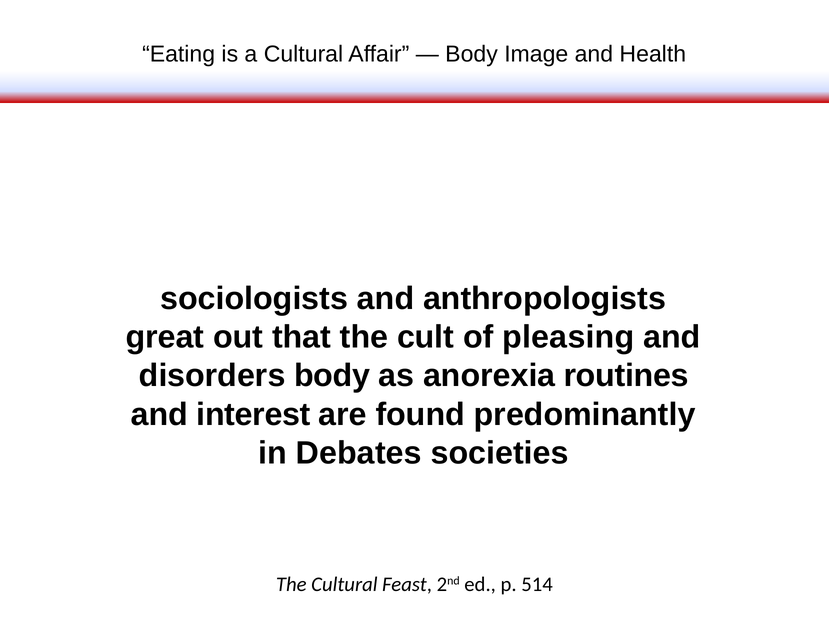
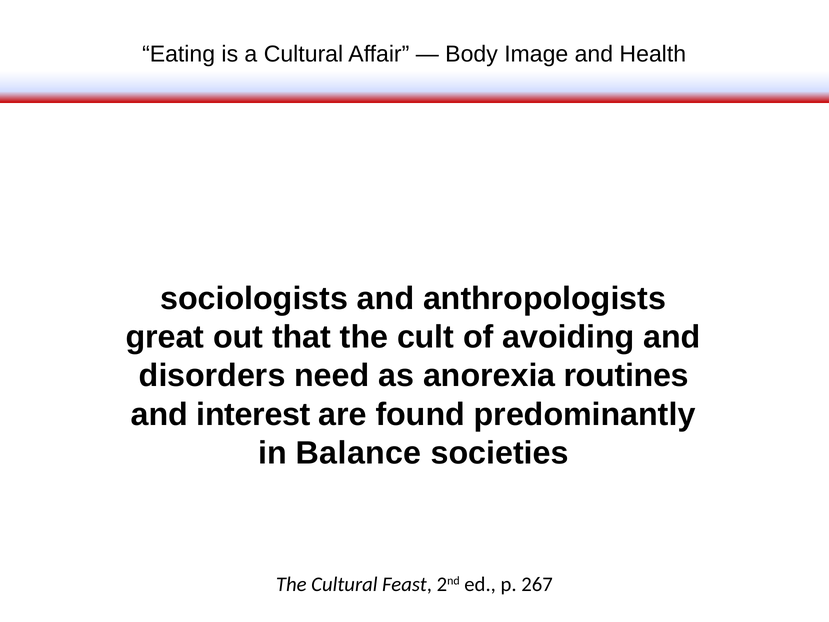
pleasing: pleasing -> avoiding (568, 337)
disorders body: body -> need (332, 376)
Debates: Debates -> Balance (359, 453)
514: 514 -> 267 (537, 584)
